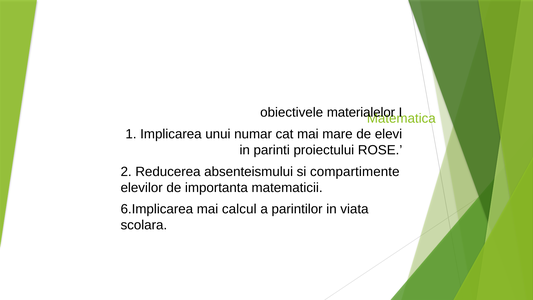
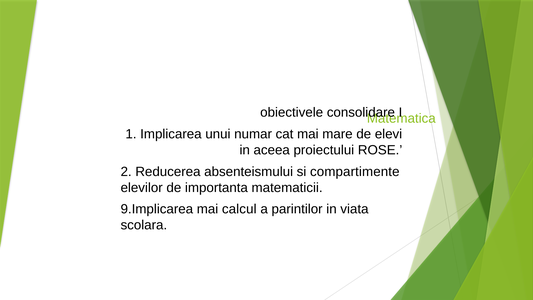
materialelor: materialelor -> consolidare (361, 112)
parinti: parinti -> aceea (272, 150)
6.Implicarea: 6.Implicarea -> 9.Implicarea (157, 209)
